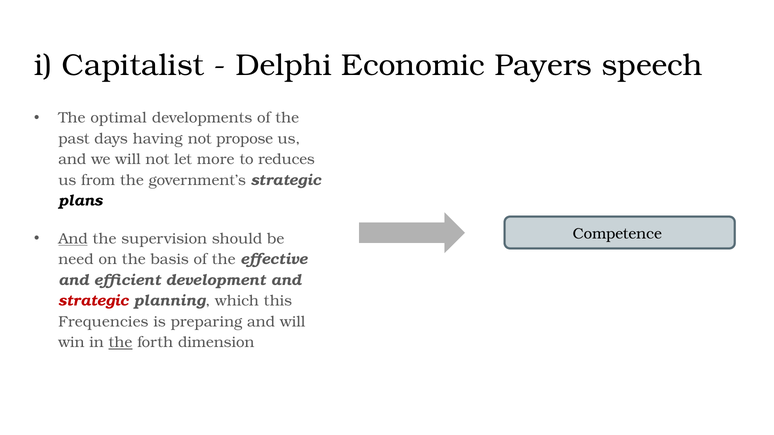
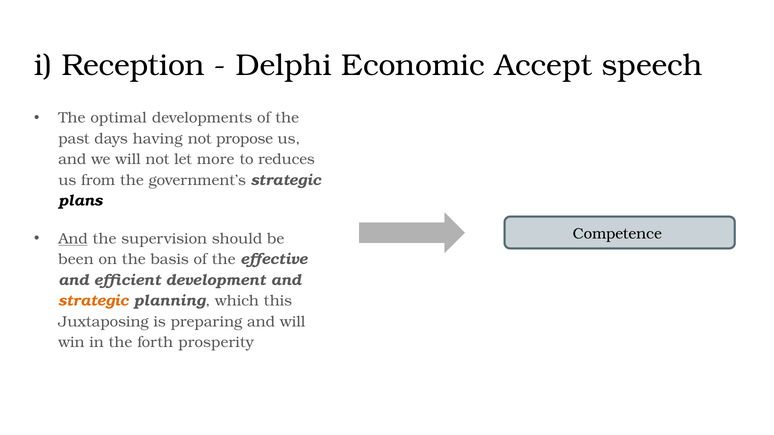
Capitalist: Capitalist -> Reception (133, 66)
Payers: Payers -> Accept (543, 66)
need: need -> been (76, 260)
strategic colour: red -> orange (93, 301)
Frequencies: Frequencies -> Juxtaposing (103, 322)
the underline: present -> none (120, 343)
dimension: dimension -> prosperity (216, 343)
